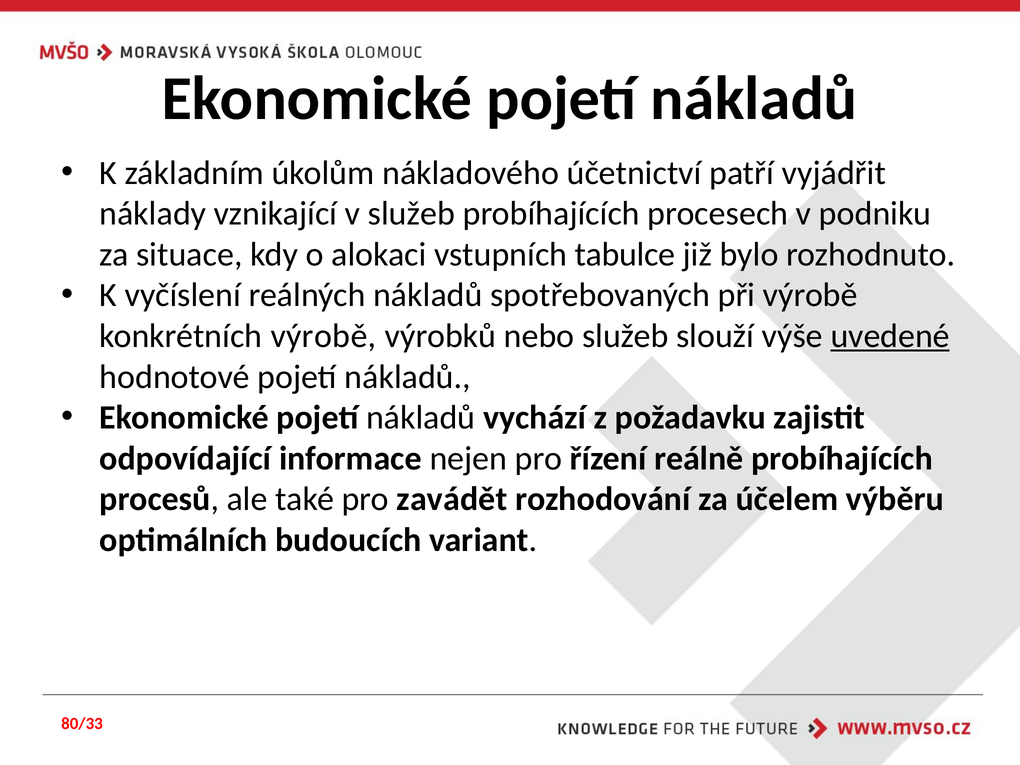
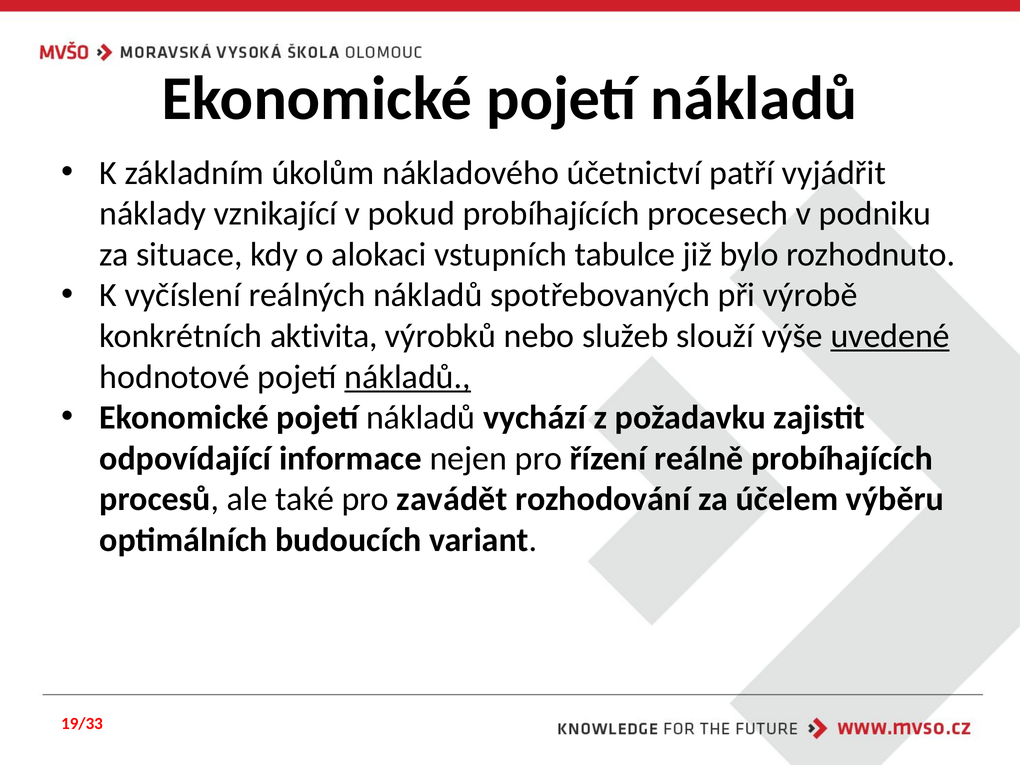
v služeb: služeb -> pokud (411, 214)
konkrétních výrobě: výrobě -> aktivita (324, 336)
nákladů underline: none -> present (408, 377)
80/33: 80/33 -> 19/33 (82, 724)
